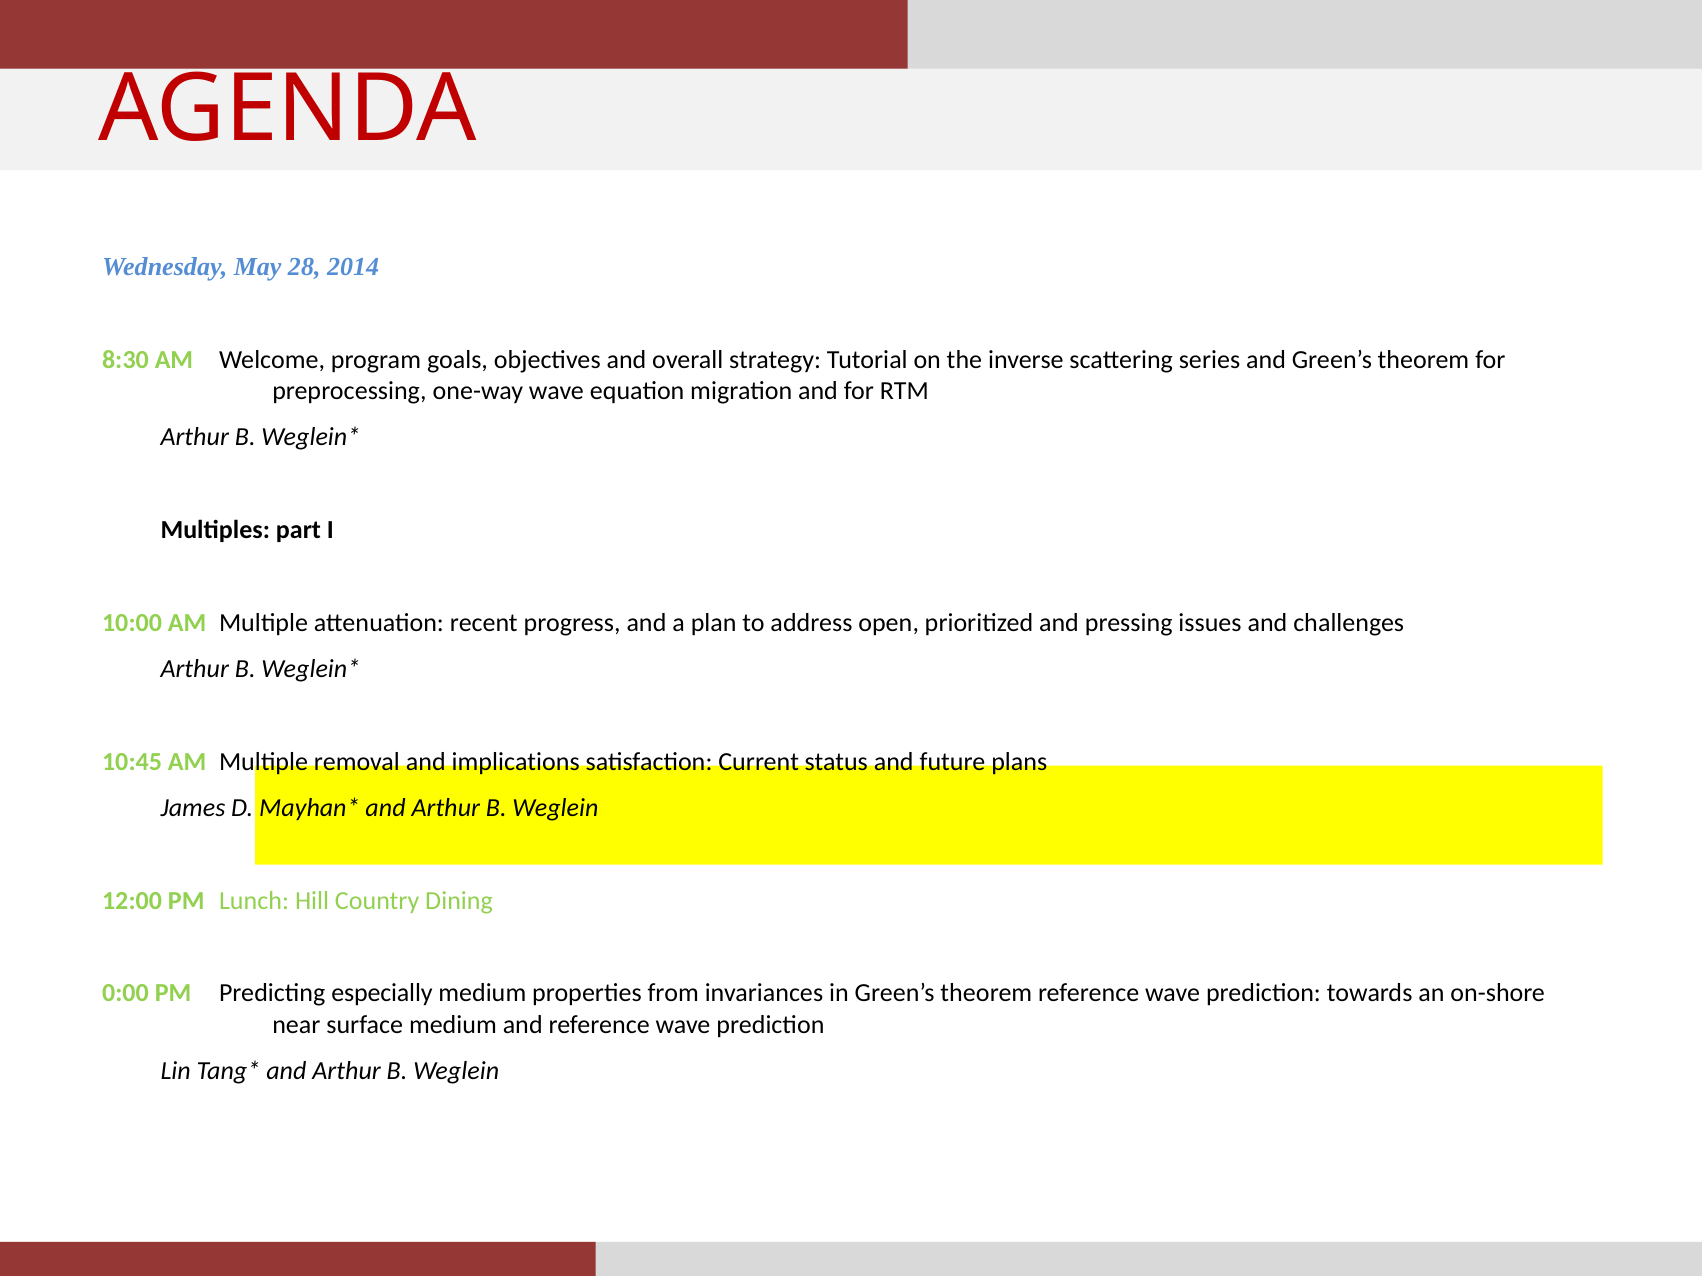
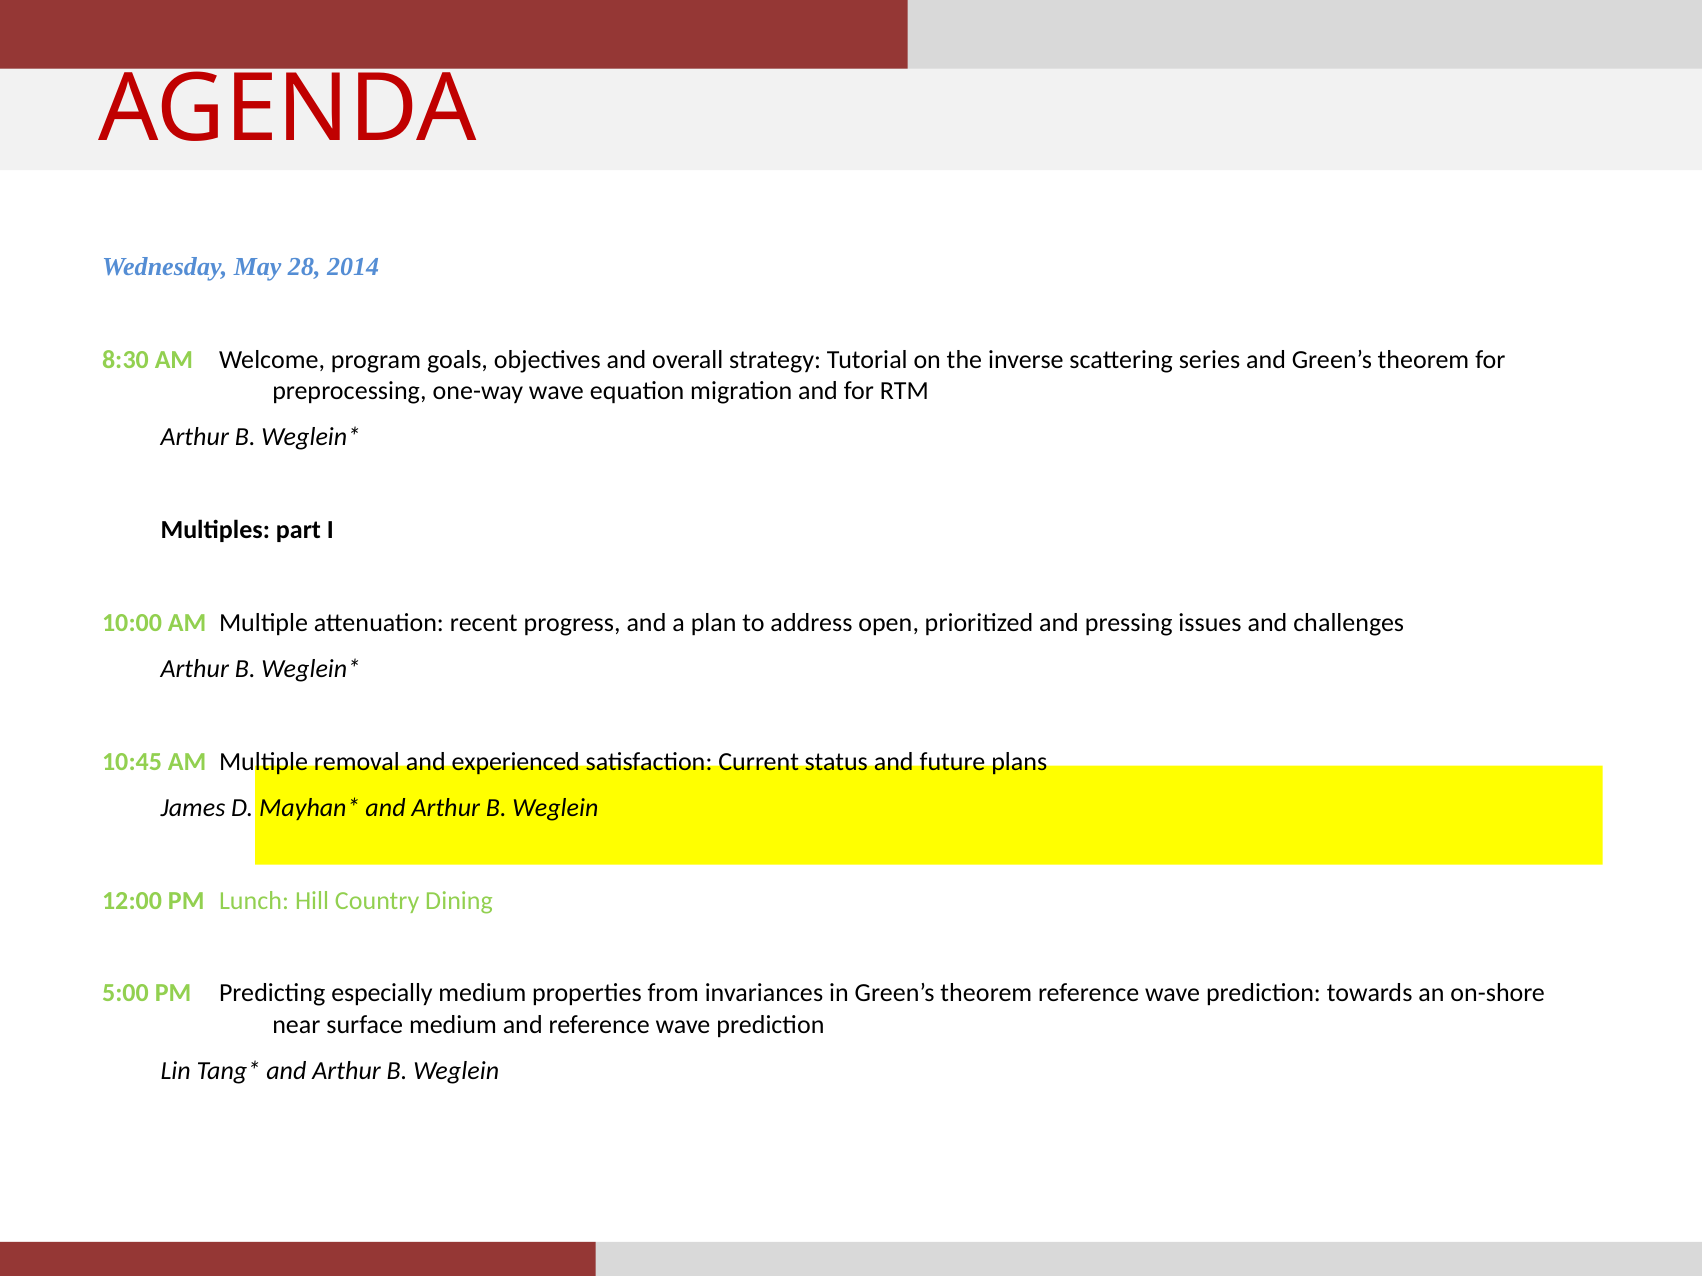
implications: implications -> experienced (516, 762)
0:00: 0:00 -> 5:00 (125, 994)
